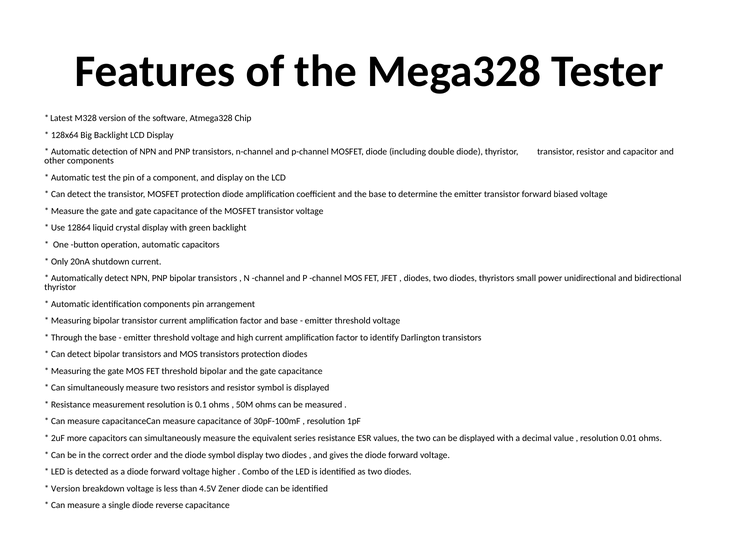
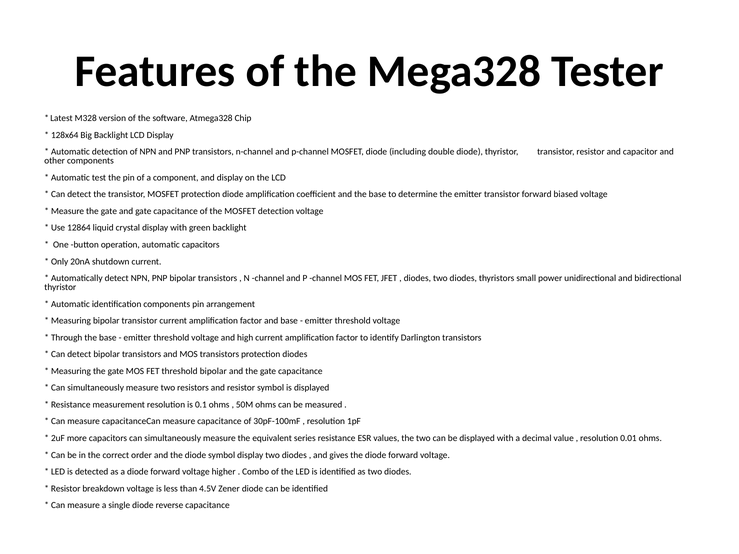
MOSFET transistor: transistor -> detection (276, 211)
Version: Version -> Resistor (66, 489)
